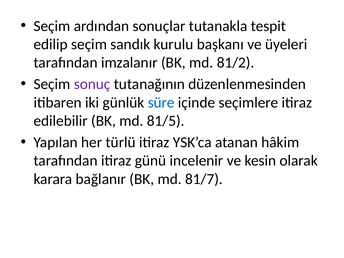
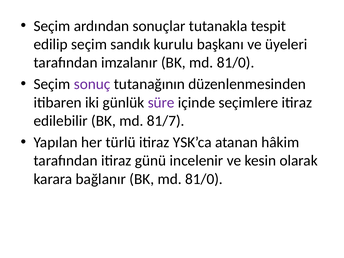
imzalanır BK md 81/2: 81/2 -> 81/0 (236, 63)
süre colour: blue -> purple (161, 102)
81/5: 81/5 -> 81/7 (166, 121)
bağlanır BK md 81/7: 81/7 -> 81/0 (204, 179)
